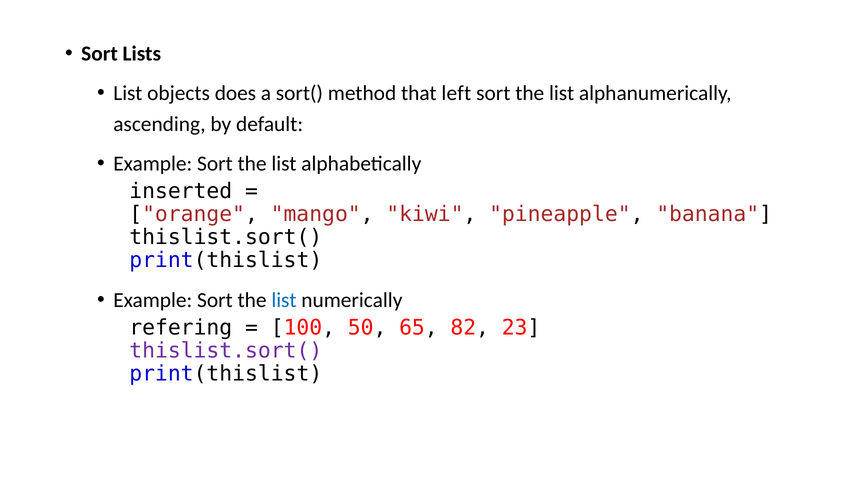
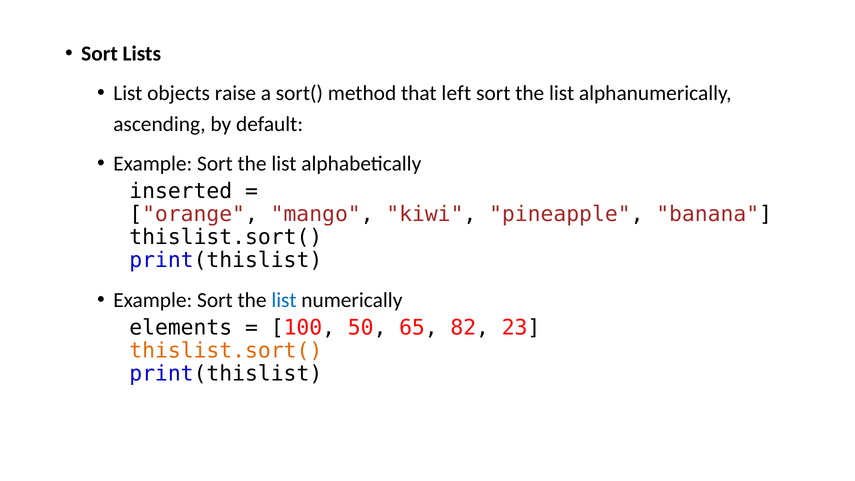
does: does -> raise (235, 93)
refering: refering -> elements (181, 327)
thislist.sort( colour: purple -> orange (226, 351)
